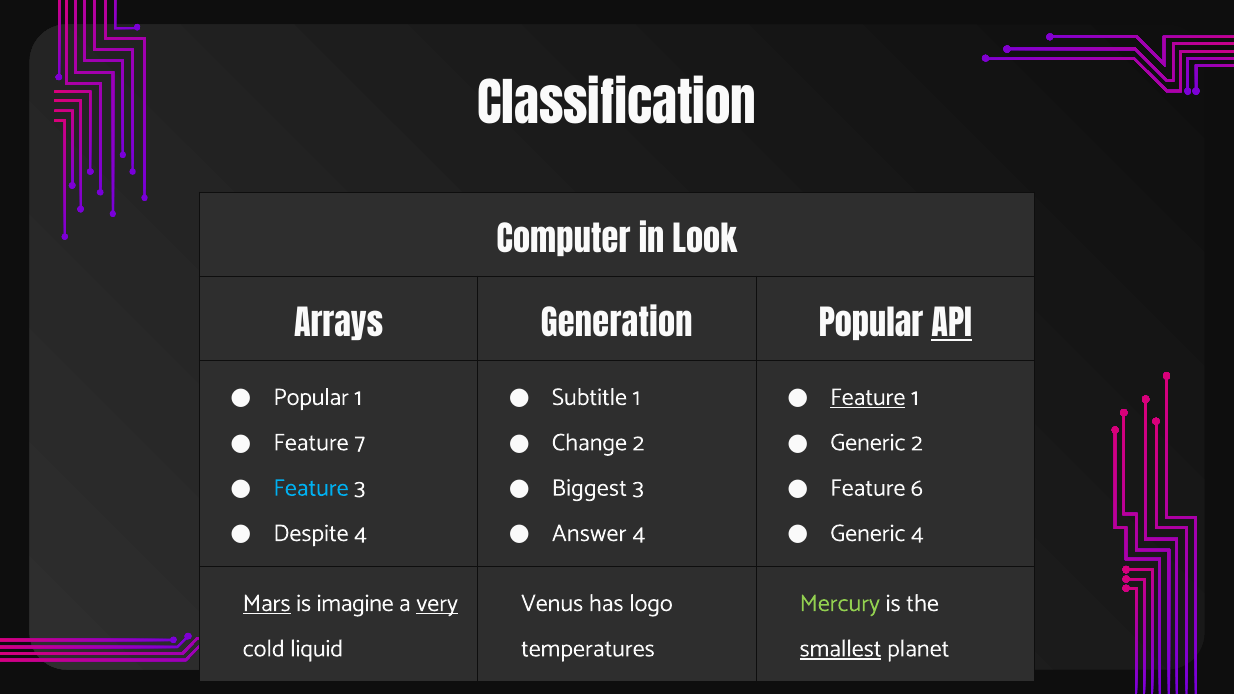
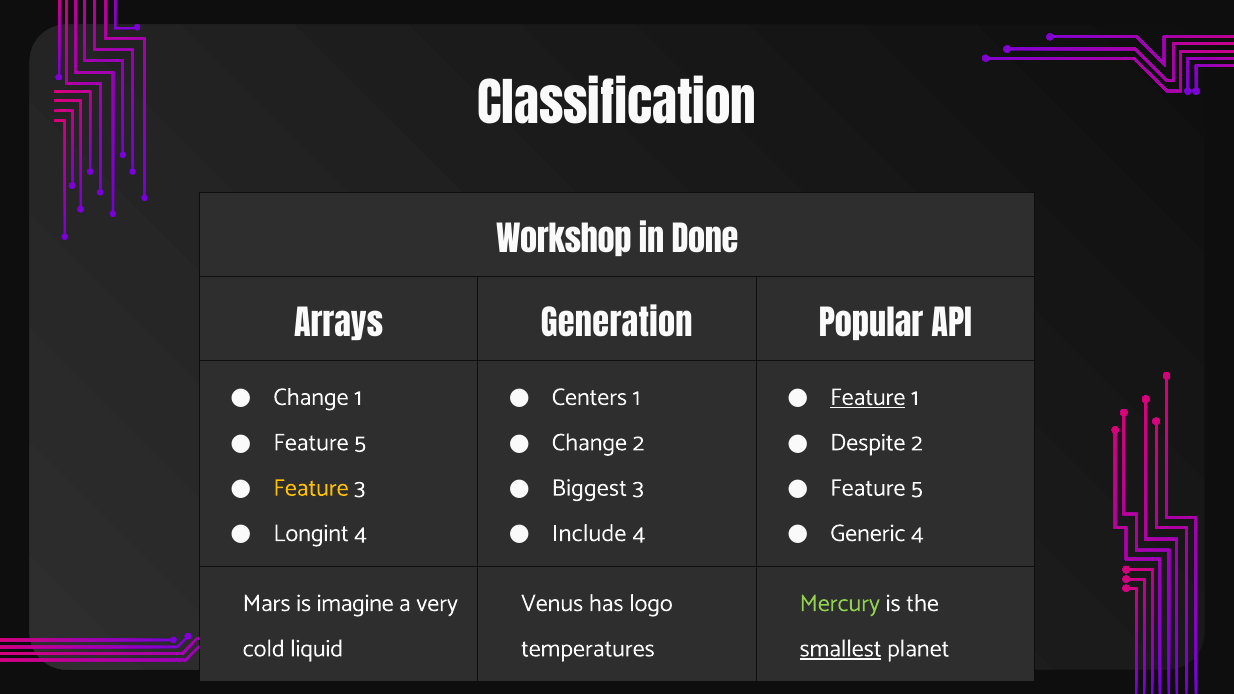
Computer: Computer -> Workshop (564, 241)
Look: Look -> Done (705, 241)
API underline: present -> none (952, 325)
Popular: Popular -> Change (311, 397)
Subtitle: Subtitle -> Centers (589, 397)
7: 7 -> 5 (360, 442)
Generic: Generic -> Despite (868, 442)
Feature colour: light blue -> yellow (311, 488)
6: 6 -> 5 (917, 488)
Despite: Despite -> Longint (311, 533)
Answer: Answer -> Include (589, 533)
Mars underline: present -> none (267, 603)
very underline: present -> none (437, 603)
